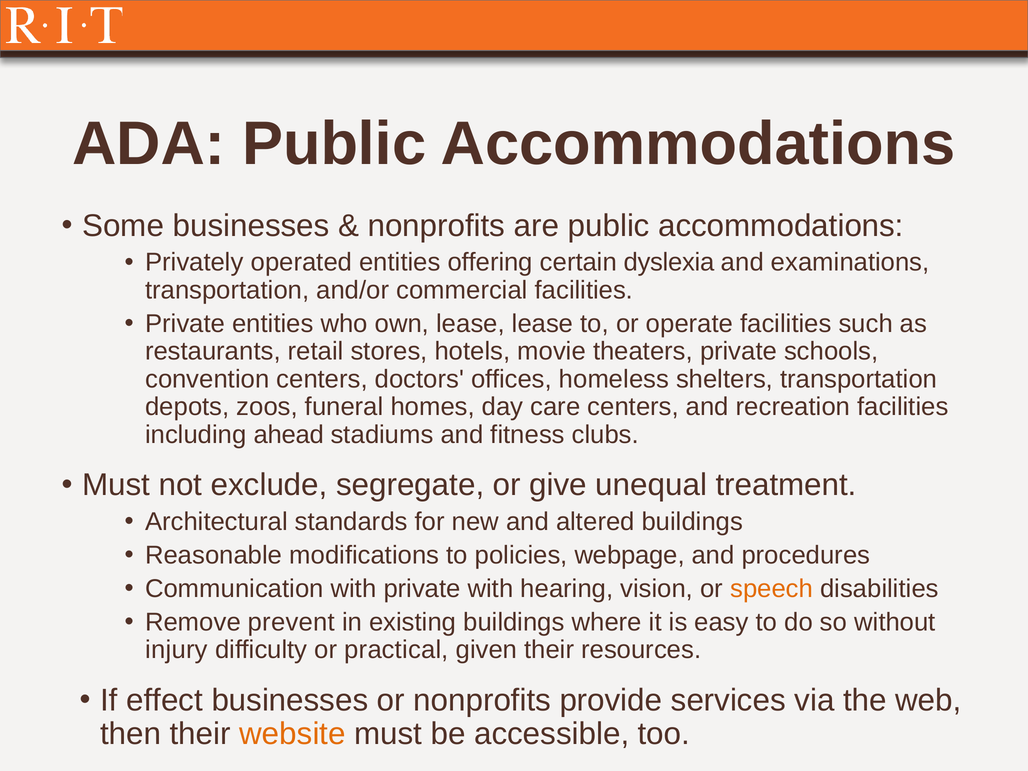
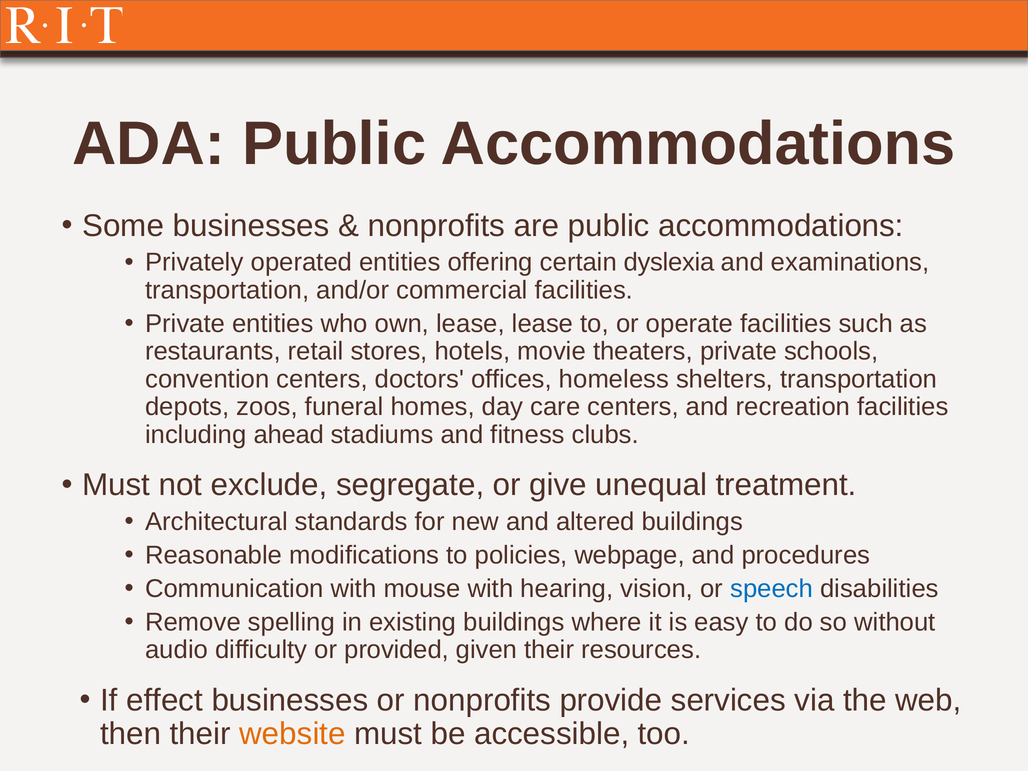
with private: private -> mouse (422, 589)
speech colour: orange -> blue (772, 589)
prevent: prevent -> spelling (291, 622)
injury: injury -> audio (177, 650)
practical: practical -> provided (397, 650)
